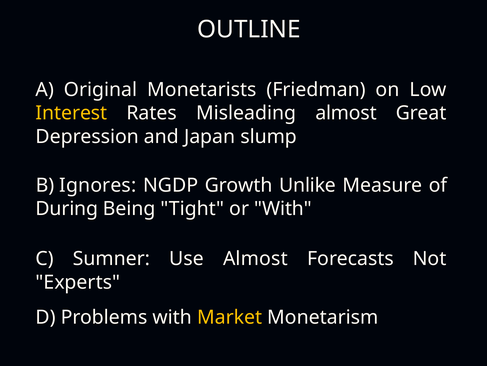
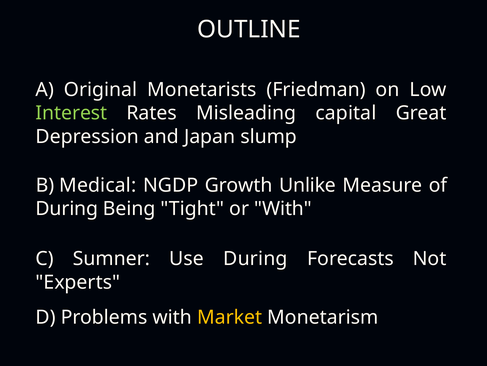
Interest colour: yellow -> light green (71, 113)
Misleading almost: almost -> capital (346, 113)
Ignores: Ignores -> Medical (98, 185)
Use Almost: Almost -> During (255, 258)
